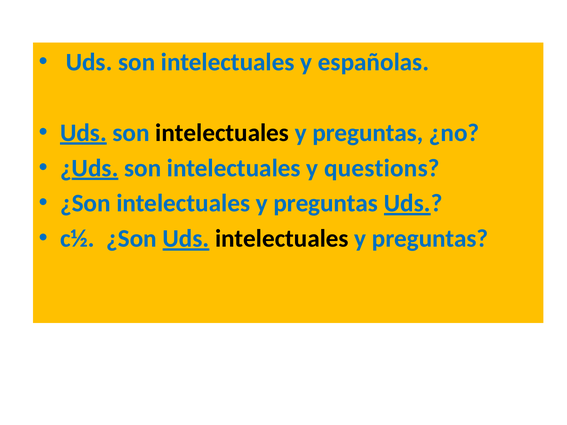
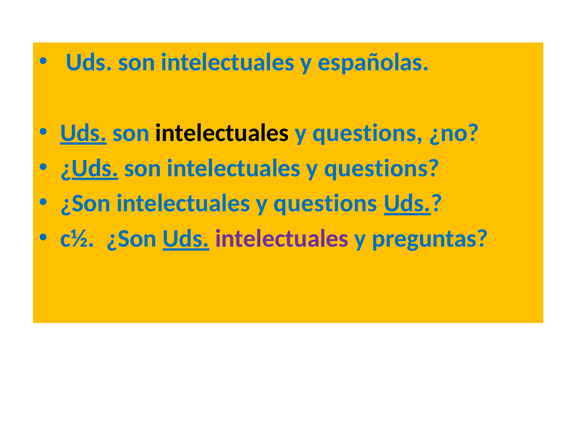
preguntas: preguntas -> questions (368, 133)
¿Son intelectuales y preguntas: preguntas -> questions (326, 203)
intelectuales colour: black -> purple (282, 239)
